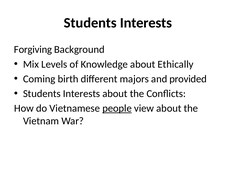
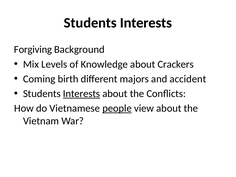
Ethically: Ethically -> Crackers (176, 64)
provided: provided -> accident (188, 79)
Interests underline: none -> present (82, 94)
